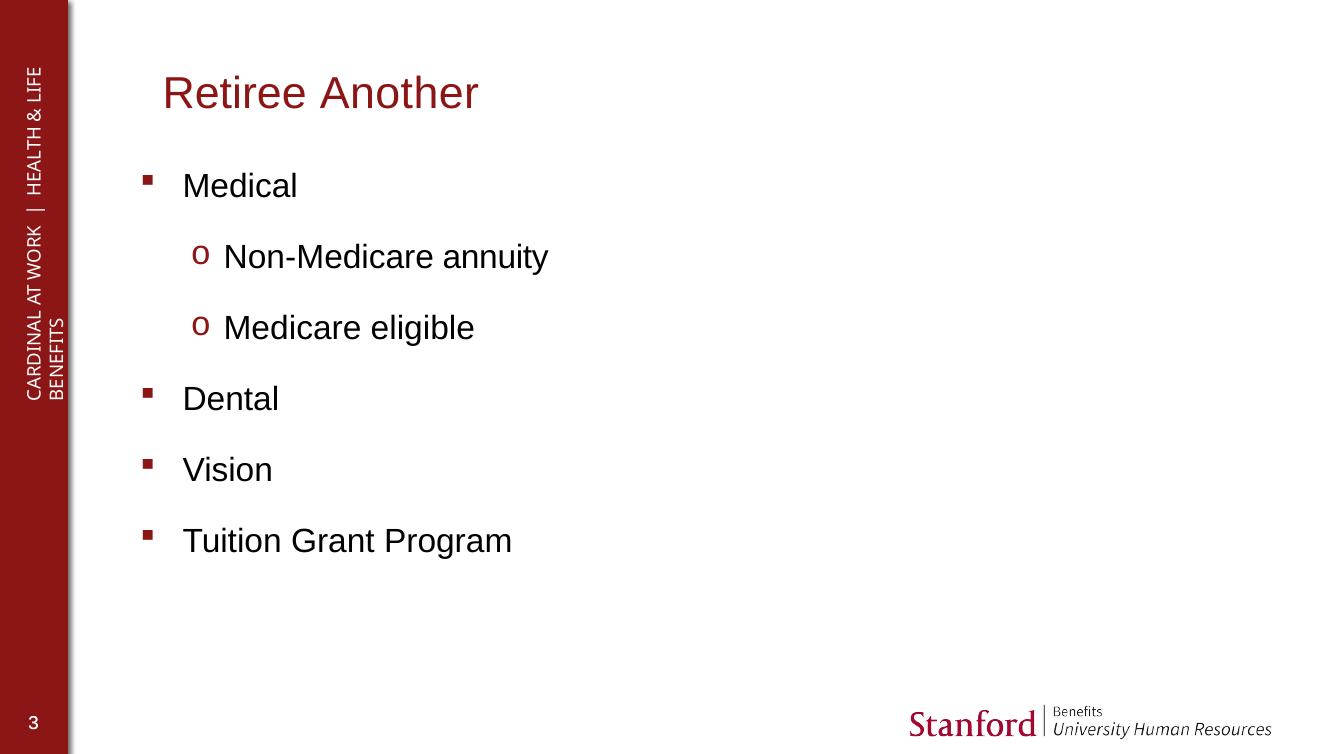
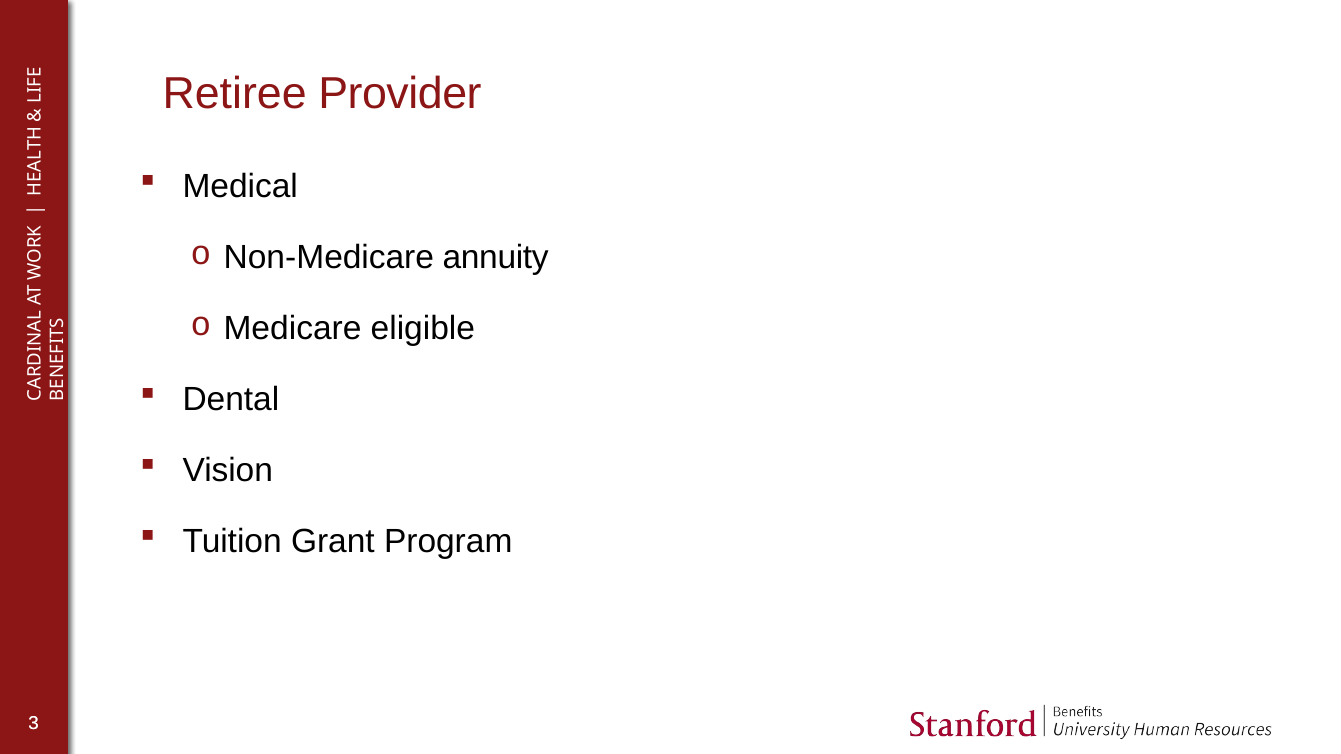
Another: Another -> Provider (400, 94)
